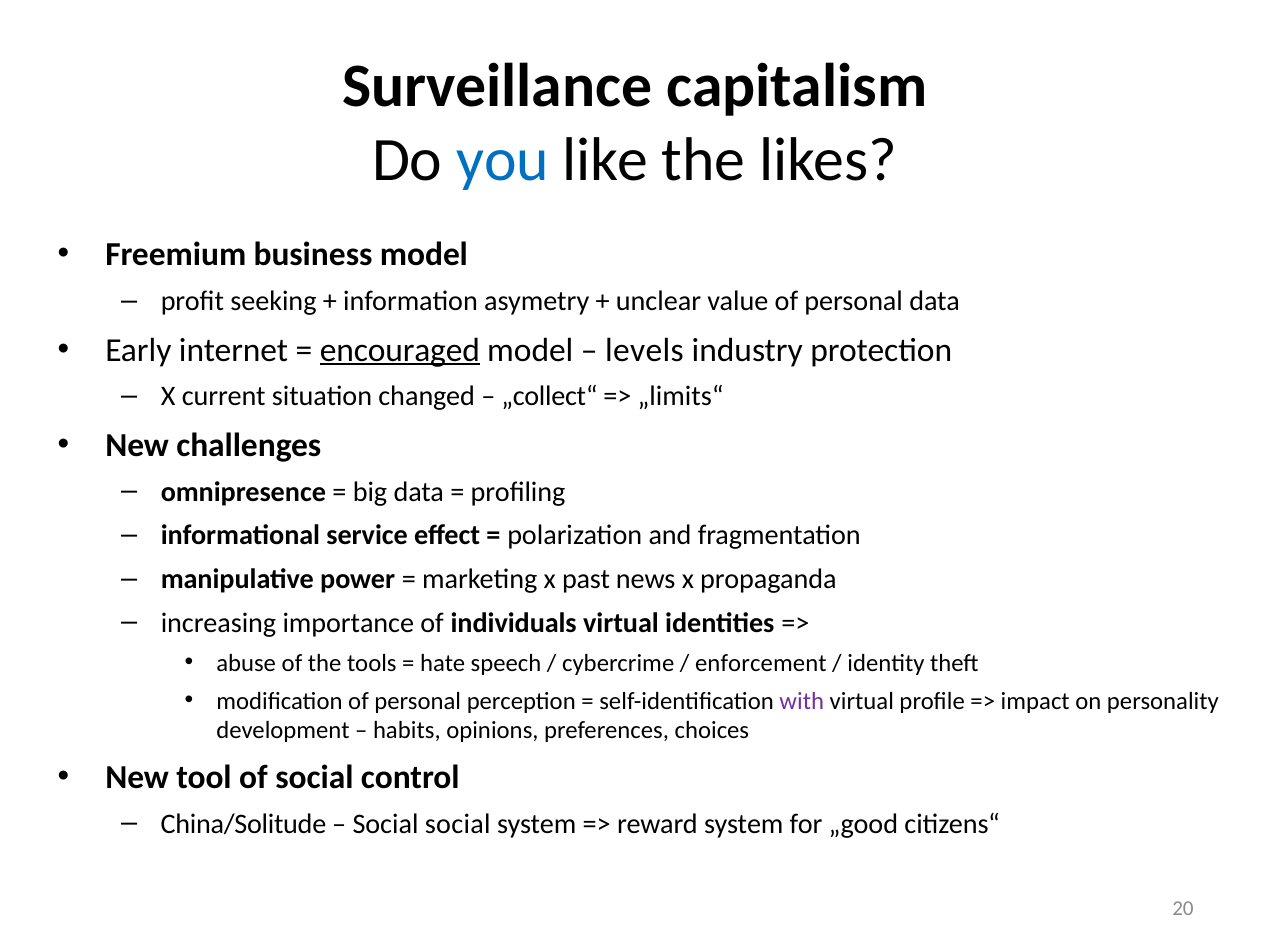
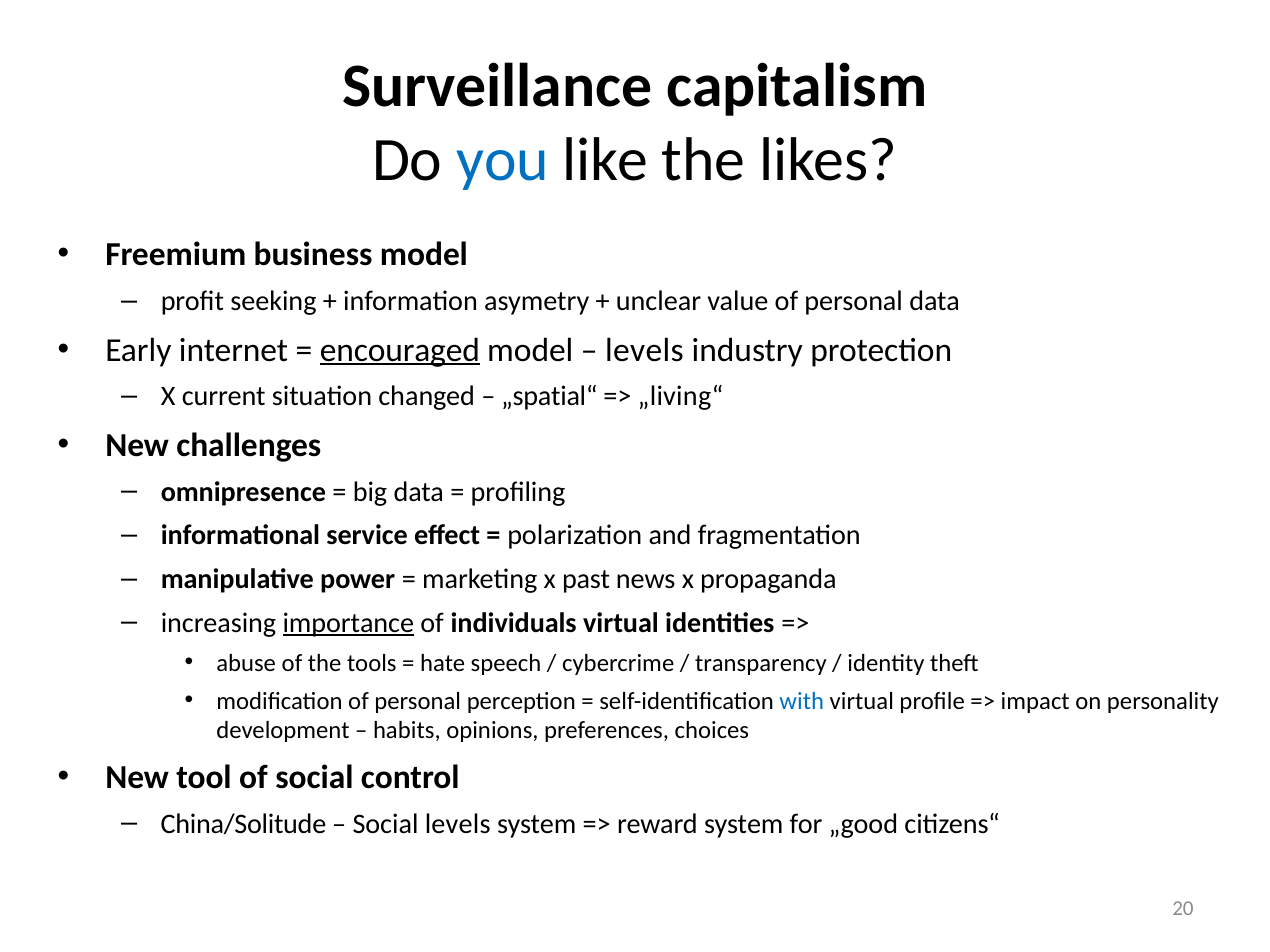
„collect“: „collect“ -> „spatial“ (549, 397)
„limits“: „limits“ -> „living“ (681, 397)
importance underline: none -> present (348, 623)
enforcement: enforcement -> transparency (761, 663)
with colour: purple -> blue (802, 701)
Social social: social -> levels (458, 824)
